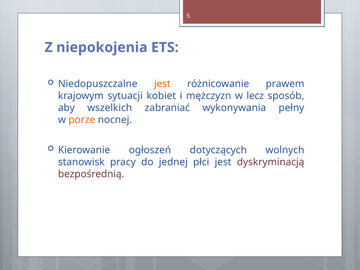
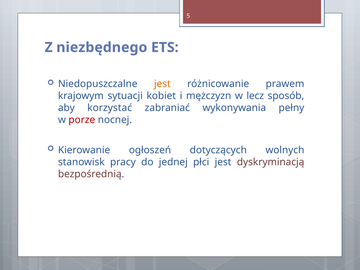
niepokojenia: niepokojenia -> niezbędnego (102, 47)
wszelkich: wszelkich -> korzystać (110, 108)
porze colour: orange -> red (82, 120)
